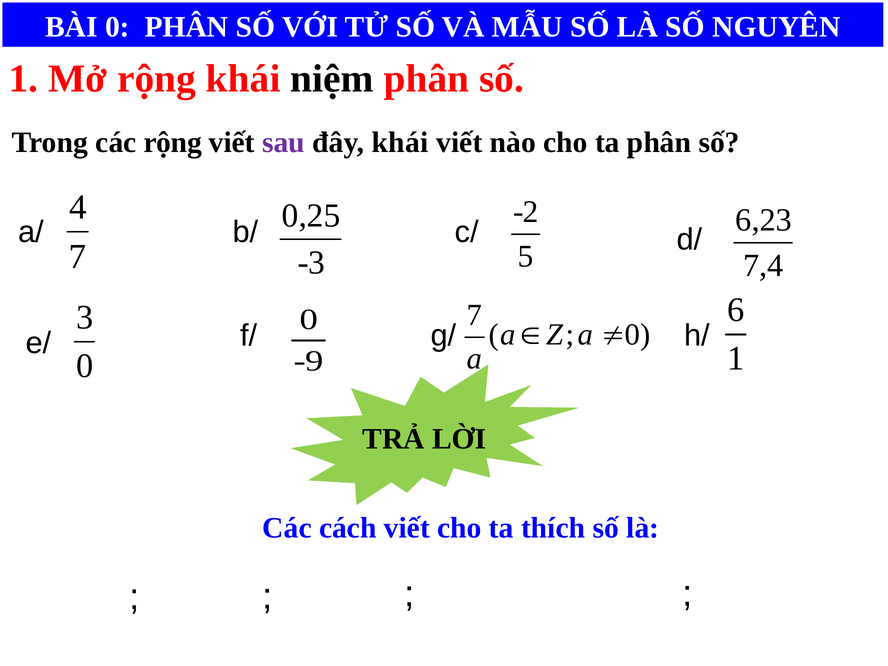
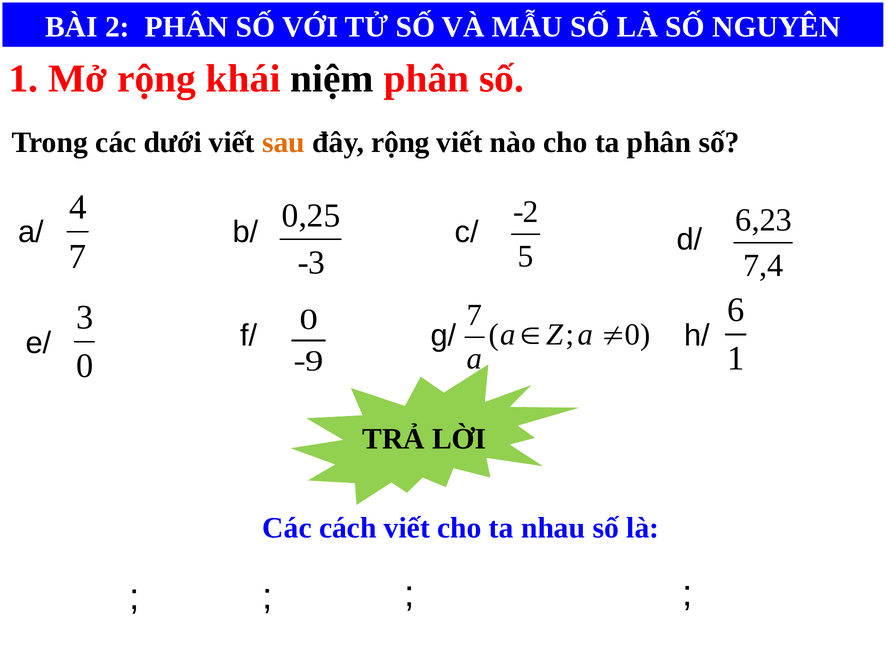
BÀI 0: 0 -> 2 (117, 27)
các rộng: rộng -> dưới (173, 143)
sau colour: purple -> orange (284, 143)
đây khái: khái -> rộng (400, 143)
thích: thích -> nhau (553, 528)
